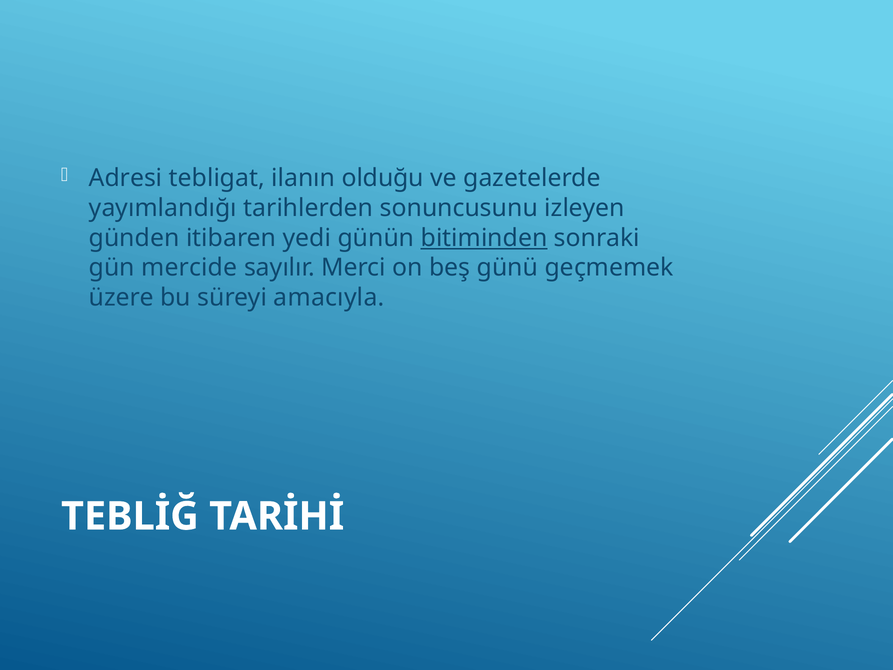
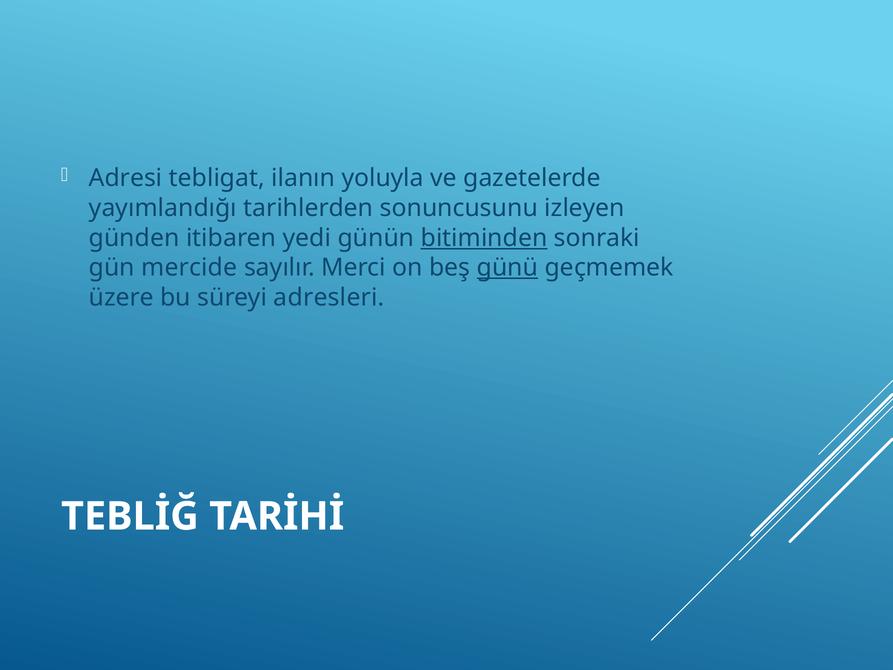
olduğu: olduğu -> yoluyla (383, 178)
günü underline: none -> present (507, 268)
amacıyla: amacıyla -> adresleri (329, 297)
